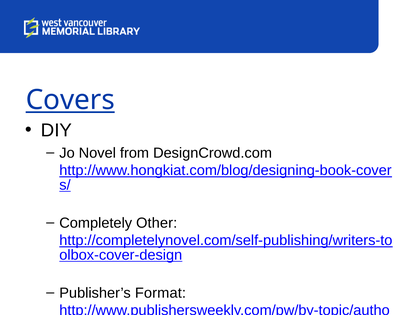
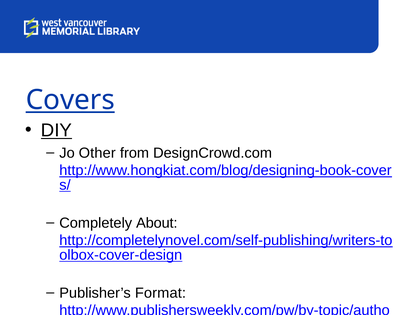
DIY underline: none -> present (57, 130)
Novel: Novel -> Other (97, 153)
Other: Other -> About (157, 223)
